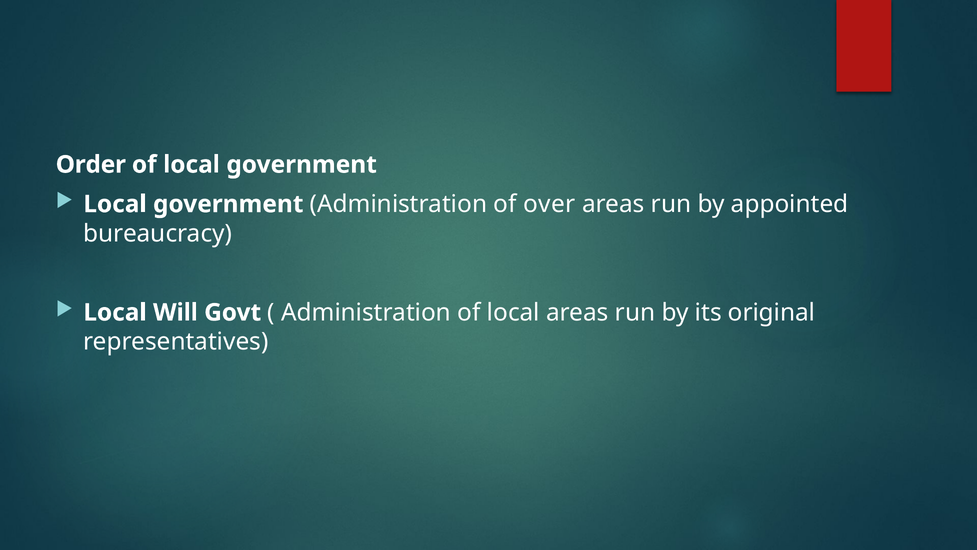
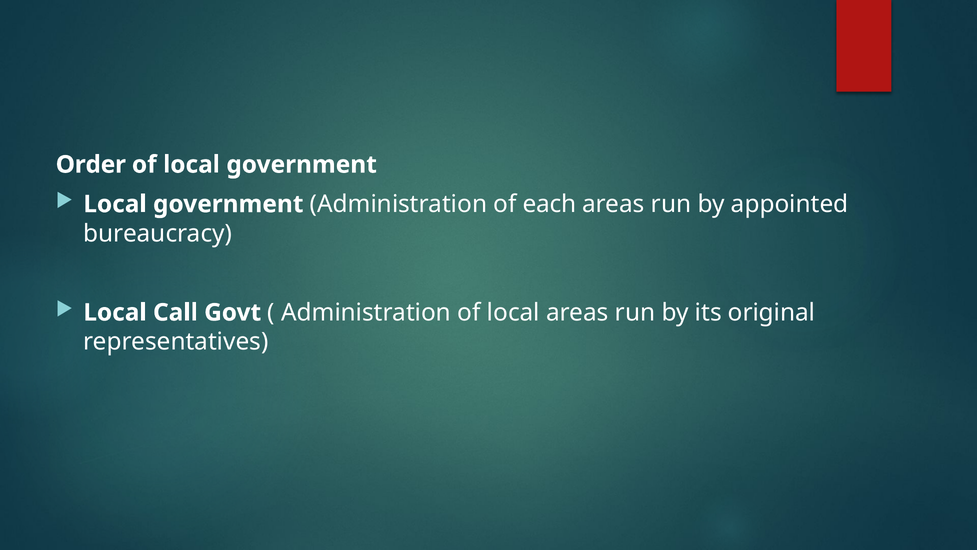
over: over -> each (549, 204)
Will: Will -> Call (175, 312)
